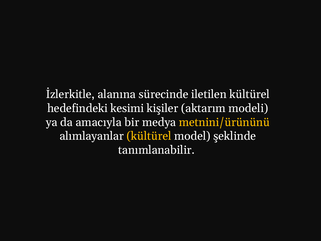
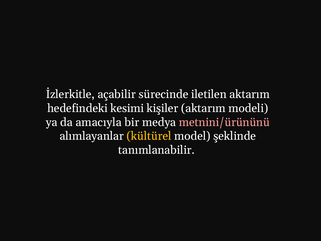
alanına: alanına -> açabilir (117, 94)
iletilen kültürel: kültürel -> aktarım (250, 94)
metnini/ürününü colour: yellow -> pink (224, 122)
